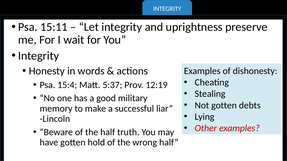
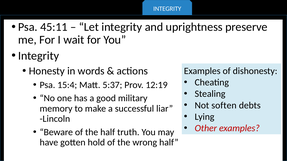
15:11: 15:11 -> 45:11 (54, 27)
Not gotten: gotten -> soften (224, 106)
